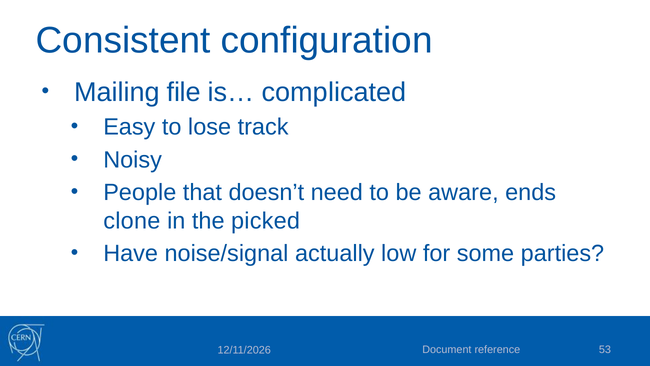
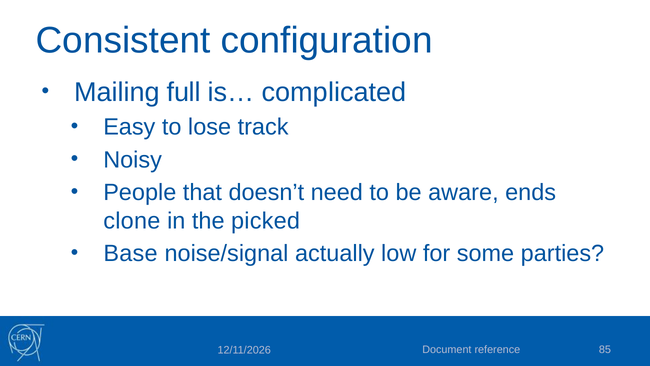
file: file -> full (184, 92)
Have: Have -> Base (131, 253)
53: 53 -> 85 (605, 349)
